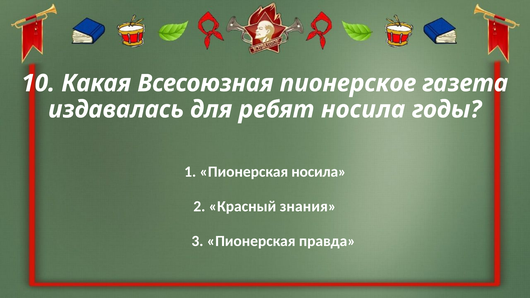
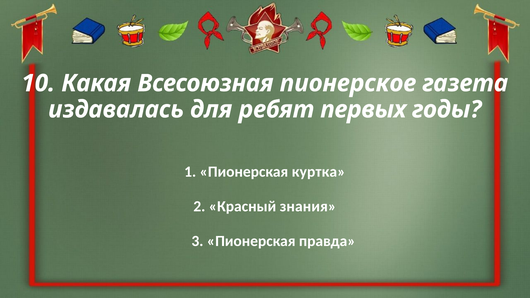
ребят носила: носила -> первых (363, 110)
Пионерская носила: носила -> куртка (319, 172)
